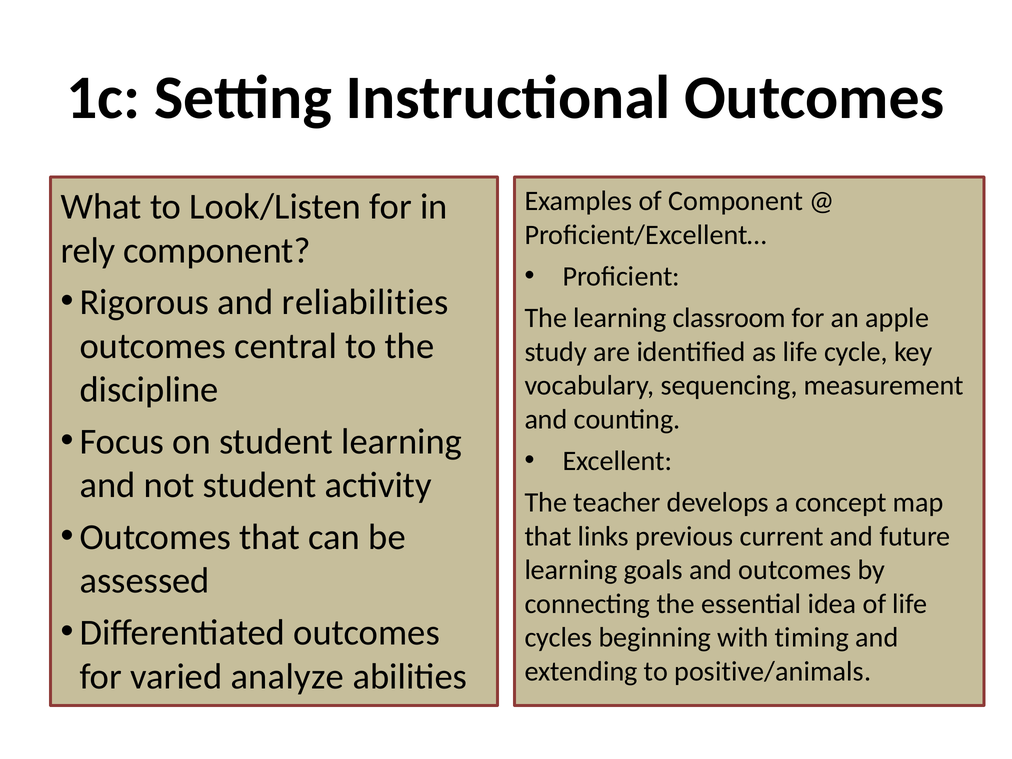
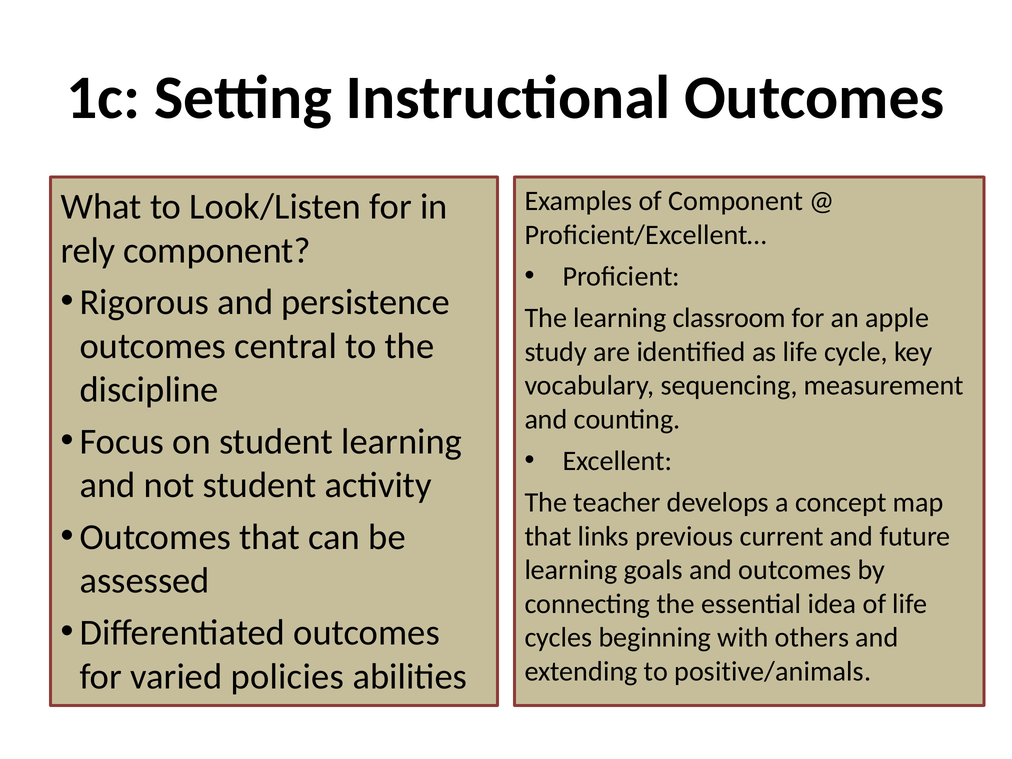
reliabilities: reliabilities -> persistence (366, 302)
timing: timing -> others (812, 638)
analyze: analyze -> policies (287, 676)
